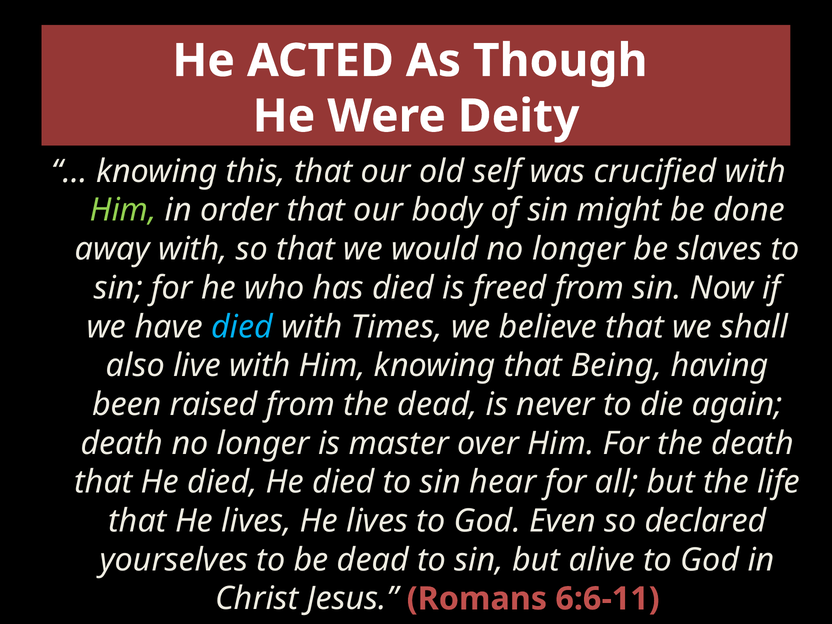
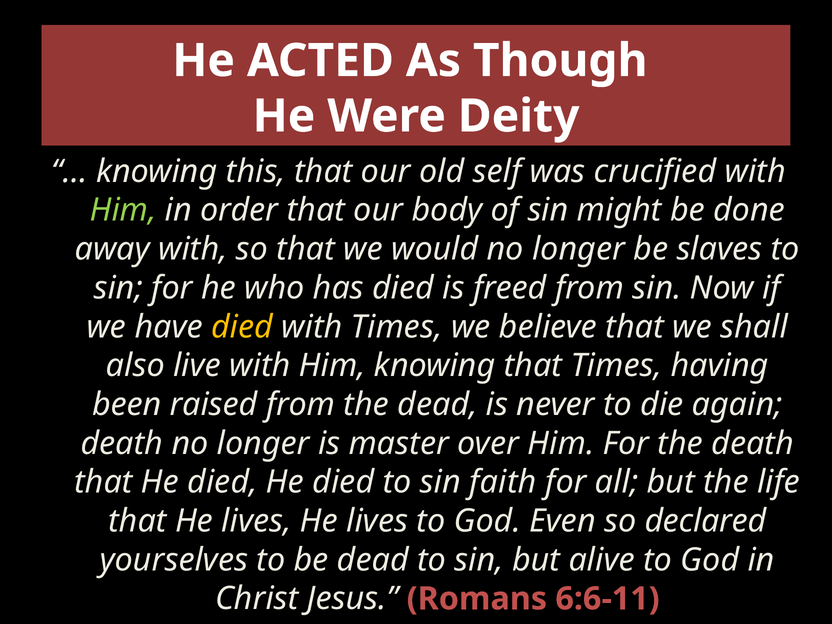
died colour: light blue -> yellow (242, 327)
that Being: Being -> Times (616, 366)
hear: hear -> faith (503, 482)
